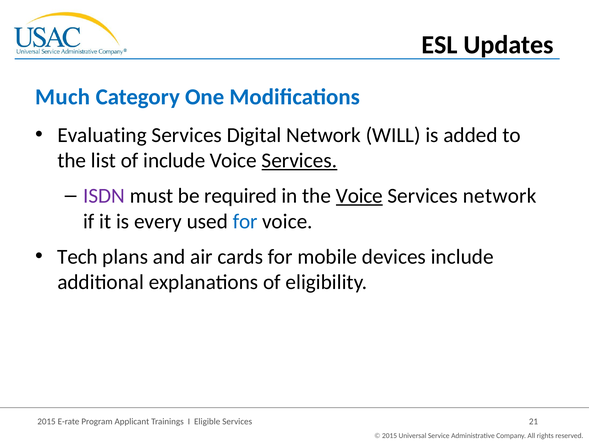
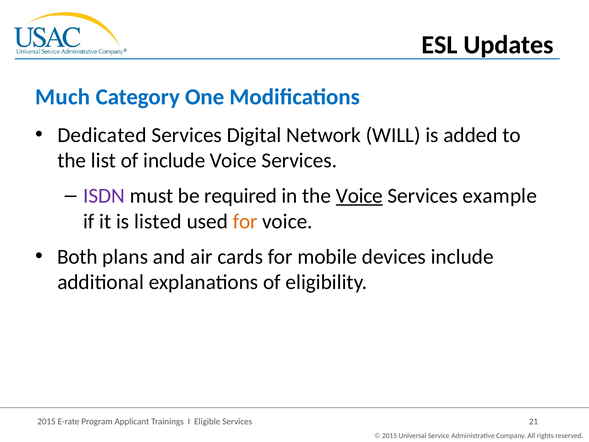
Evaluating: Evaluating -> Dedicated (102, 135)
Services underline: present -> none (299, 160)
Services network: network -> example (500, 196)
every: every -> listed (158, 221)
for colour: blue -> orange (245, 221)
Tech: Tech -> Both (78, 257)
